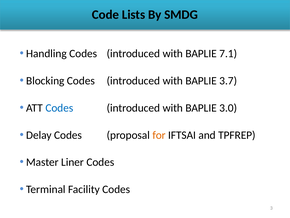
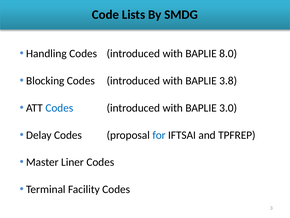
7.1: 7.1 -> 8.0 (228, 54)
3.7: 3.7 -> 3.8 (228, 81)
for colour: orange -> blue (159, 135)
